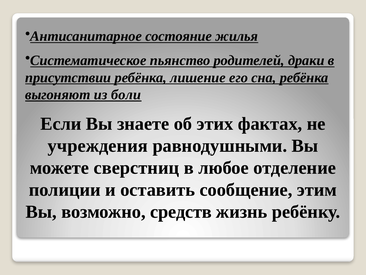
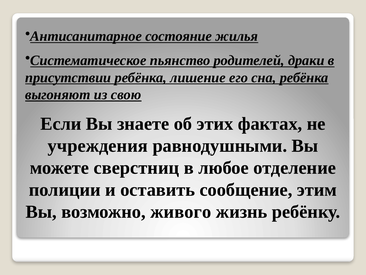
боли: боли -> свою (126, 95)
средств: средств -> живого (181, 211)
